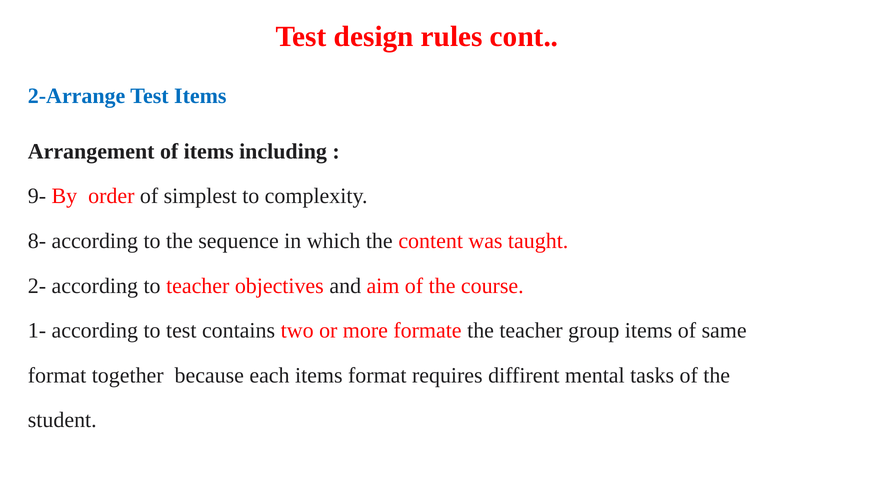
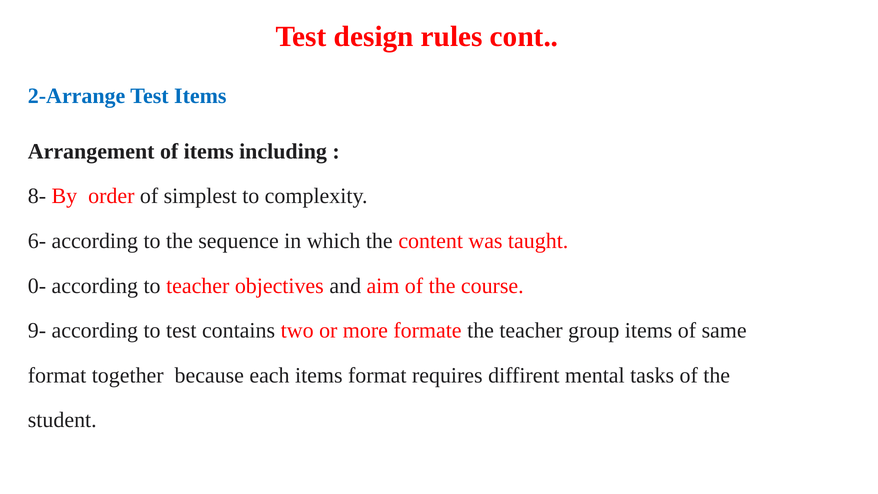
9-: 9- -> 8- (37, 196)
8-: 8- -> 6- (37, 241)
2-: 2- -> 0- (37, 286)
1-: 1- -> 9- (37, 331)
